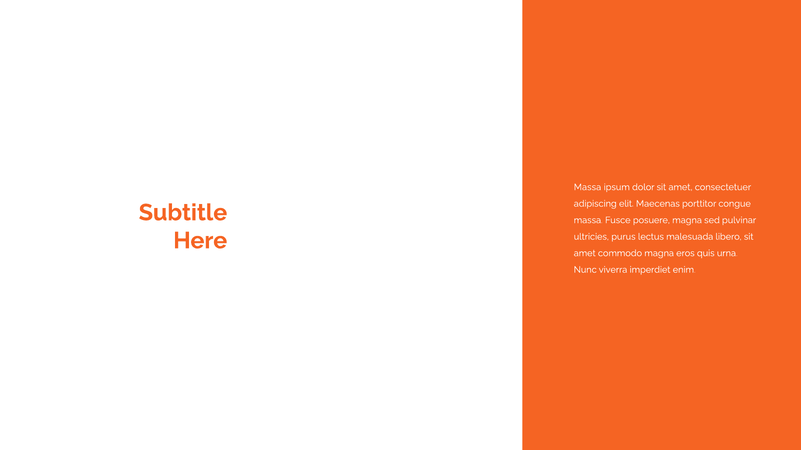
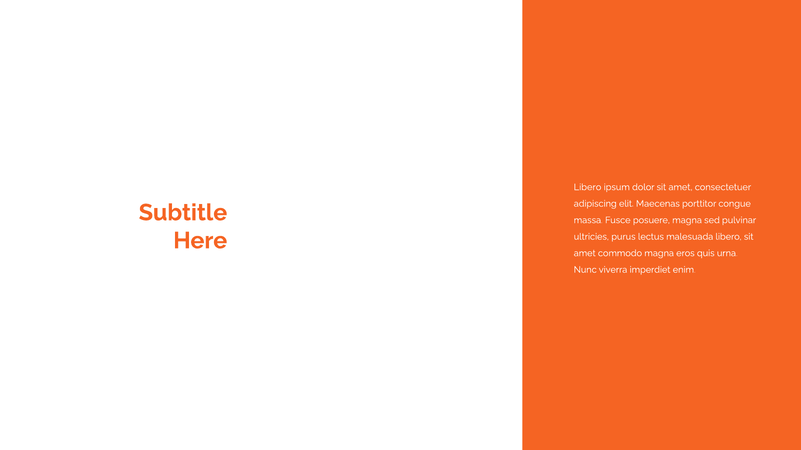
Massa: Massa -> Libero (588, 187)
